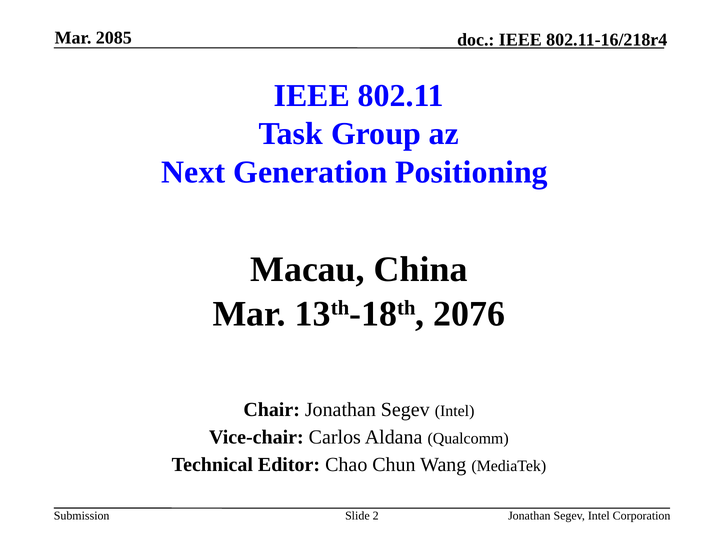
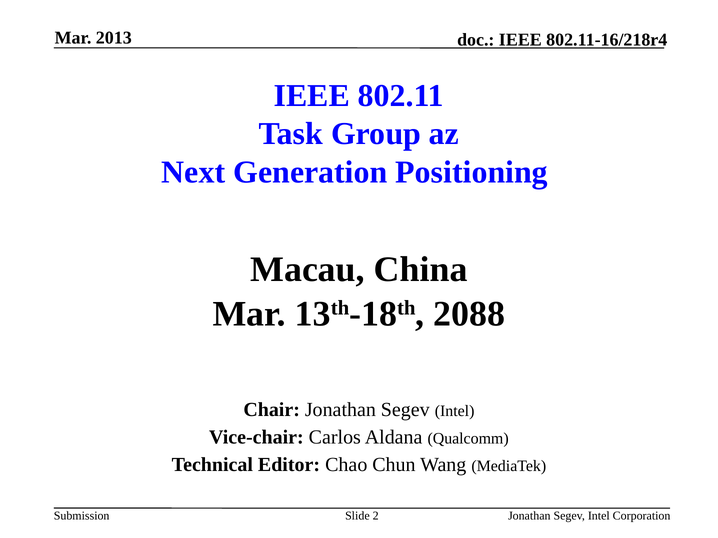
2085: 2085 -> 2013 (114, 38)
2076: 2076 -> 2088 (469, 314)
